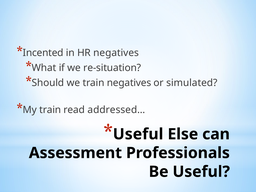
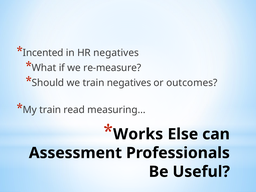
re-situation: re-situation -> re-measure (112, 68)
simulated: simulated -> outcomes (192, 83)
addressed…: addressed… -> measuring… (116, 110)
Useful: Useful -> Works (138, 134)
